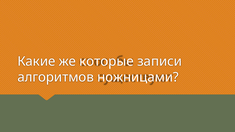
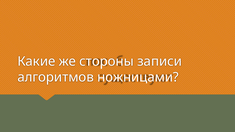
которые: которые -> стороны (107, 61)
